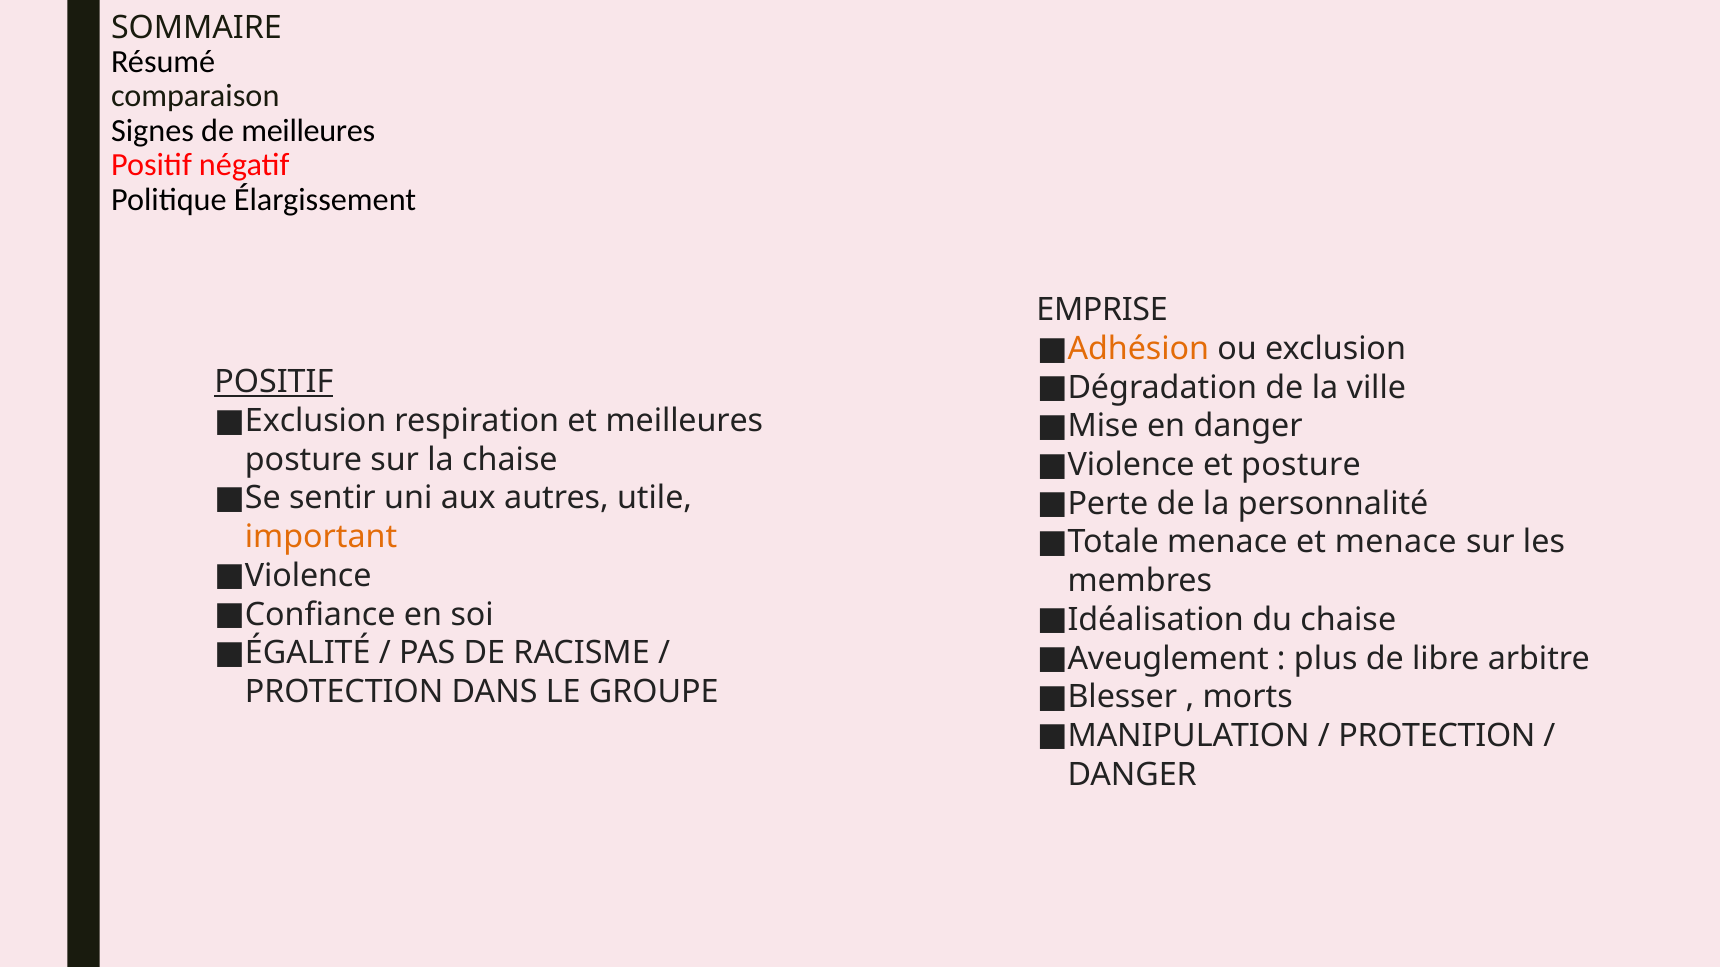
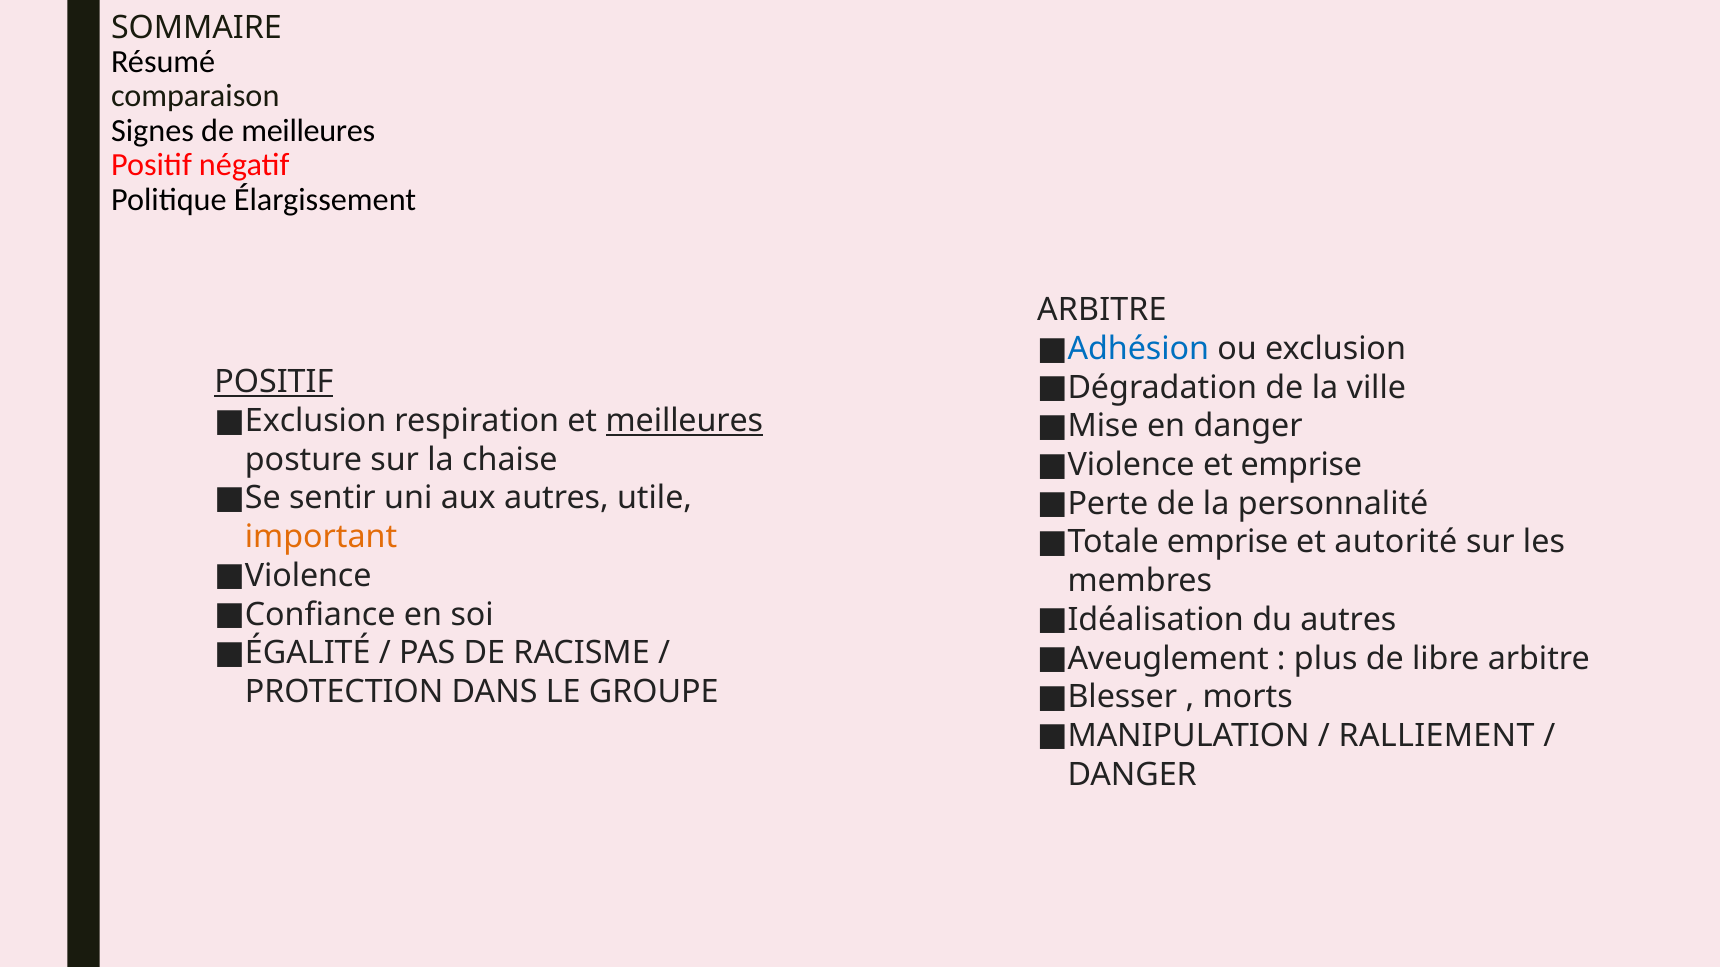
EMPRISE: EMPRISE -> ARBITRE (1102, 310)
Adhésion colour: orange -> blue (1138, 349)
meilleures underline: none -> present (684, 421)
et posture: posture -> emprise (1301, 465)
Totale menace: menace -> emprise (1228, 543)
et menace: menace -> autorité (1396, 543)
du chaise: chaise -> autres (1348, 620)
PROTECTION: PROTECTION -> RALLIEMENT (1437, 736)
